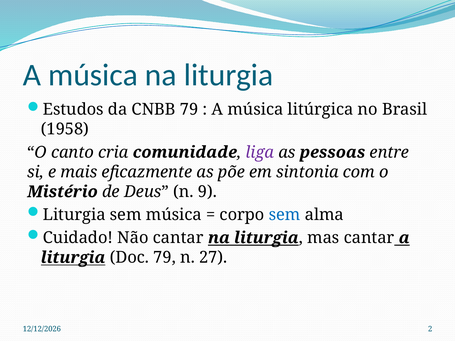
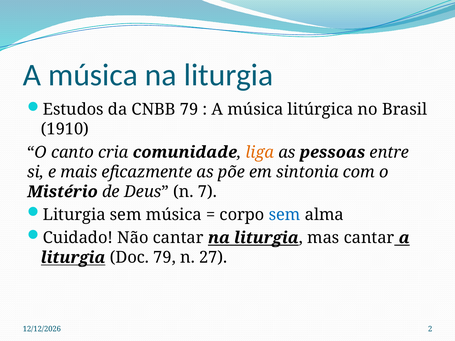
1958: 1958 -> 1910 (65, 129)
liga colour: purple -> orange (260, 152)
9: 9 -> 7 (207, 192)
